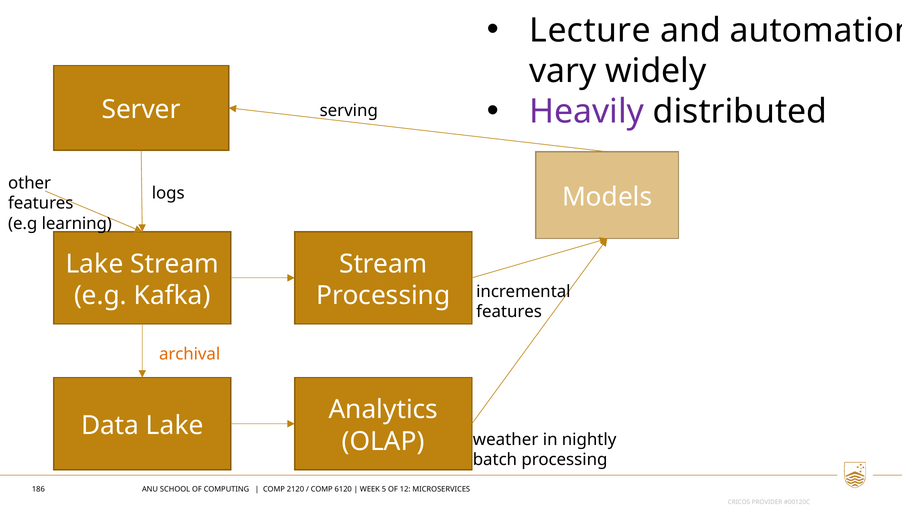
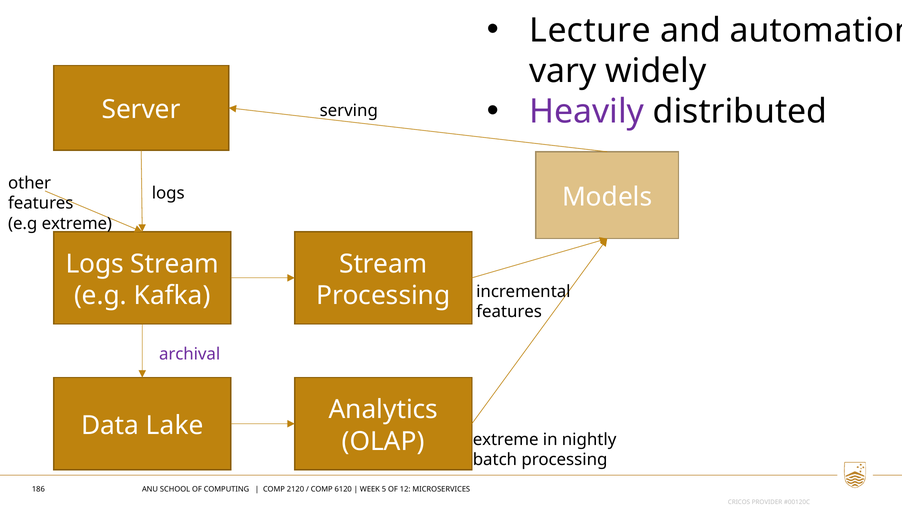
e.g learning: learning -> extreme (77, 224)
Lake: Lake -> Logs (95, 264)
archival colour: orange -> purple (190, 354)
weather: weather -> extreme (506, 440)
